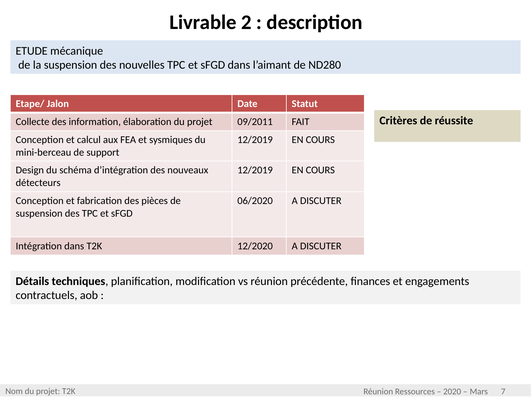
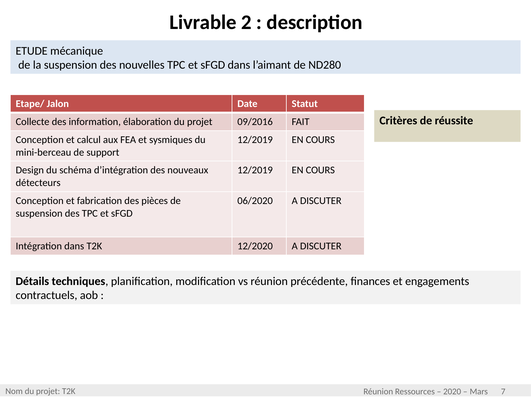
09/2011: 09/2011 -> 09/2016 (255, 122)
